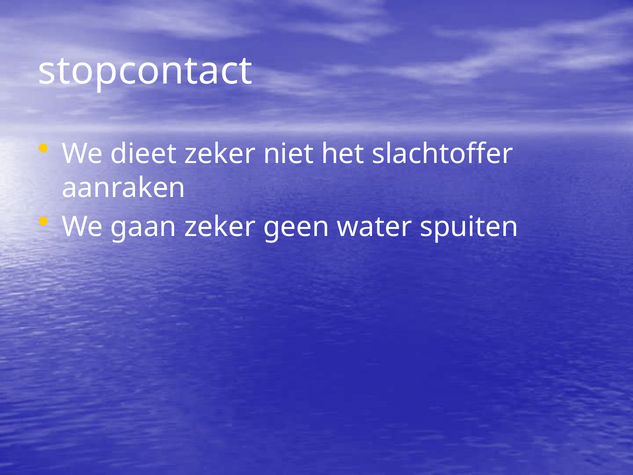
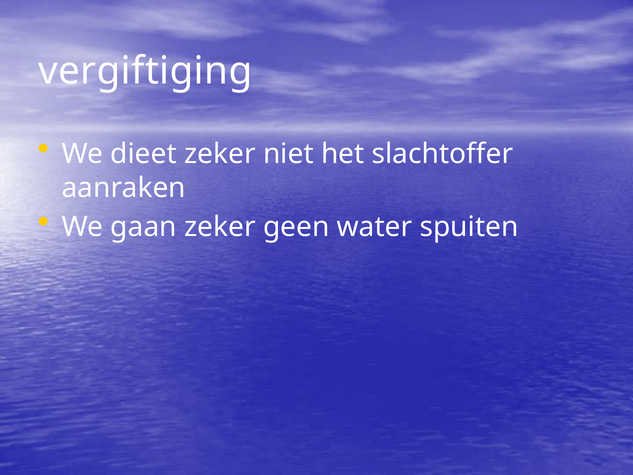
stopcontact: stopcontact -> vergiftiging (145, 71)
